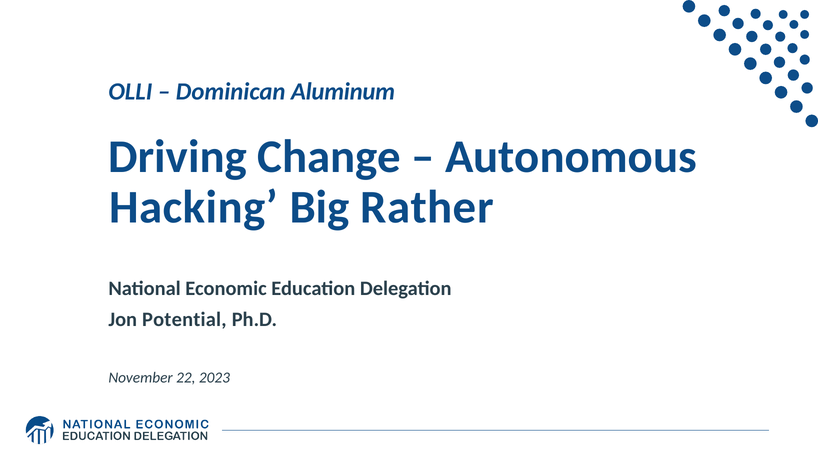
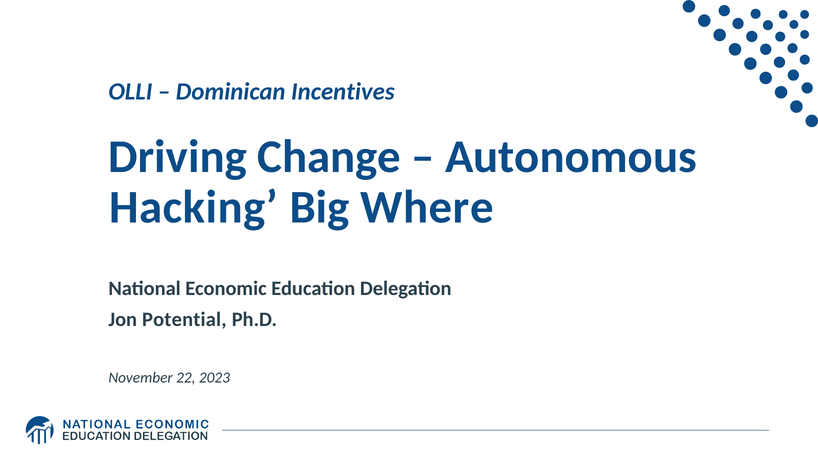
Aluminum: Aluminum -> Incentives (343, 92)
Rather: Rather -> Where (427, 207)
